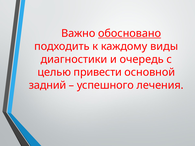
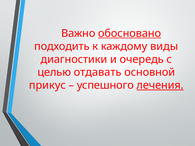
привести: привести -> отдавать (98, 72)
задний: задний -> прикус (47, 85)
лечения underline: none -> present (160, 85)
